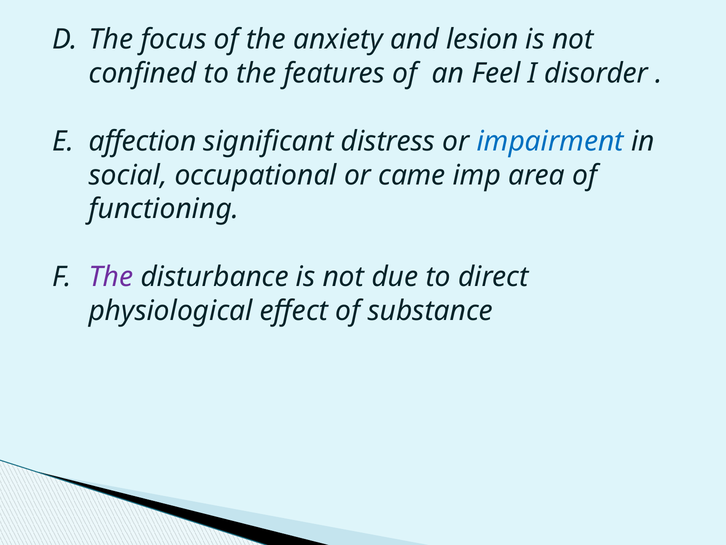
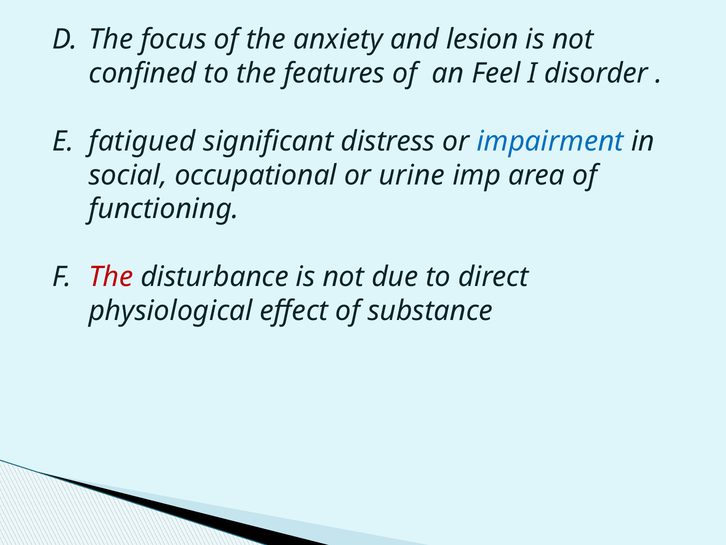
affection: affection -> fatigued (142, 141)
came: came -> urine (412, 175)
The colour: purple -> red (111, 277)
